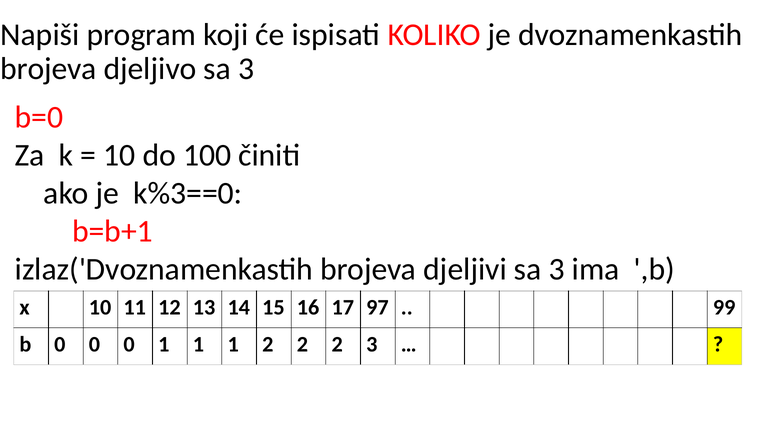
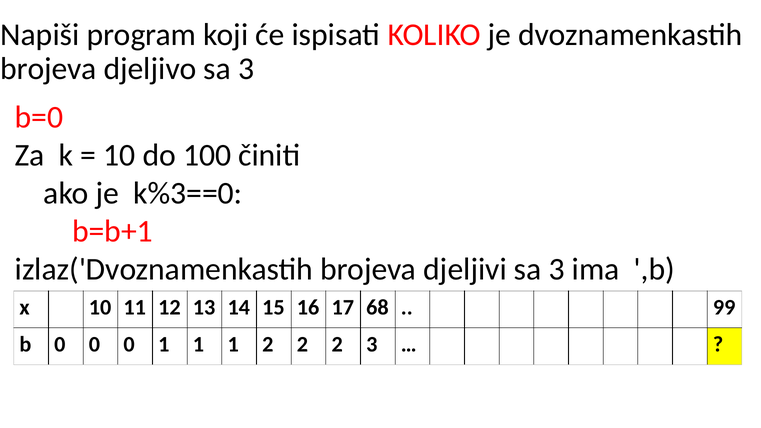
97: 97 -> 68 (377, 308)
